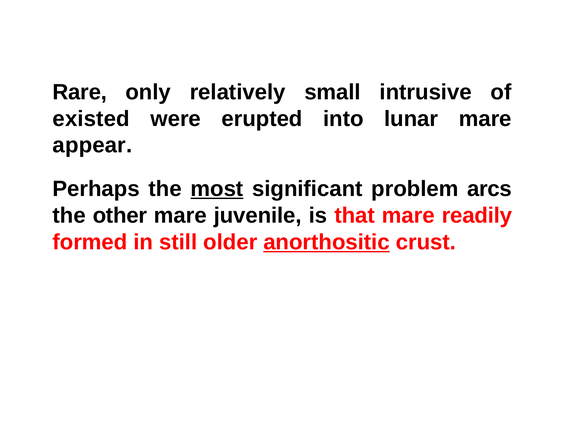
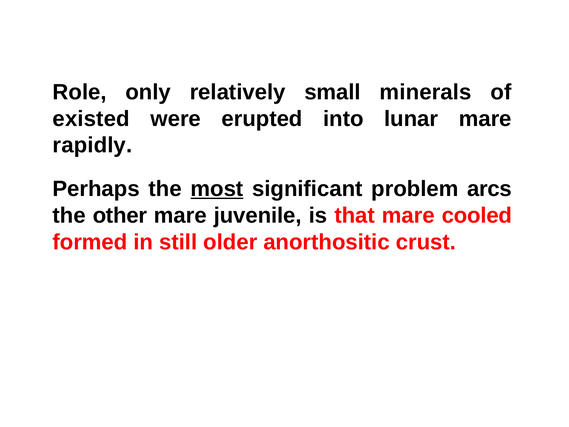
Rare: Rare -> Role (80, 92)
intrusive: intrusive -> minerals (426, 92)
appear: appear -> rapidly (92, 145)
readily: readily -> cooled (477, 215)
anorthositic underline: present -> none (327, 242)
